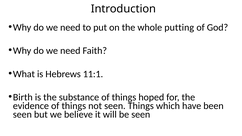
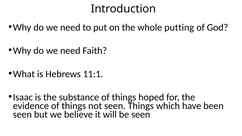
Birth: Birth -> Isaac (23, 97)
